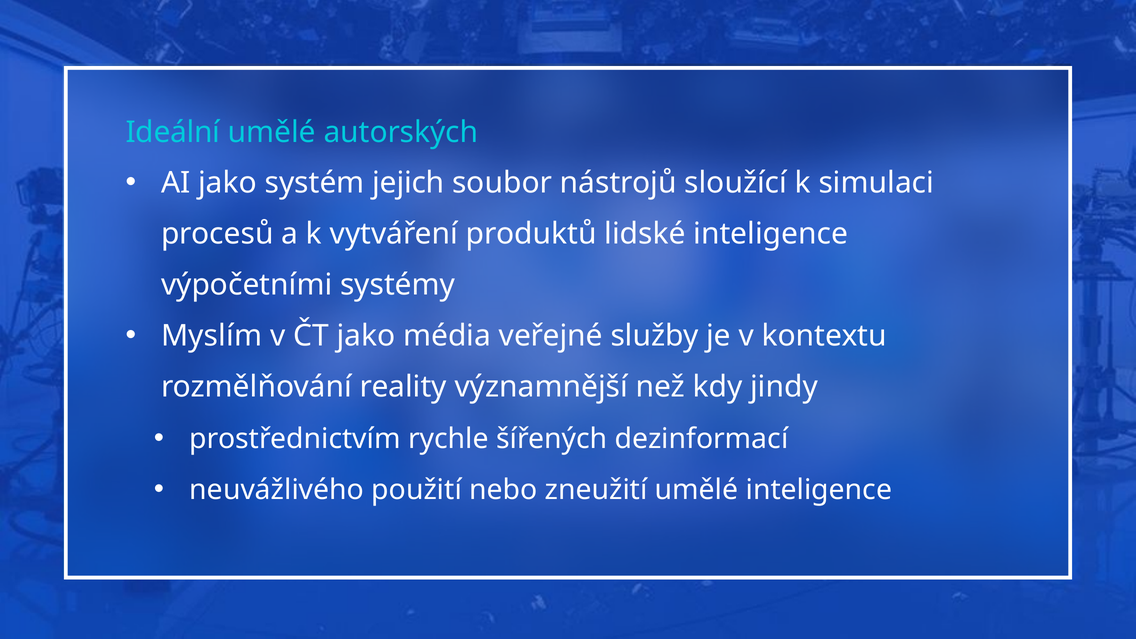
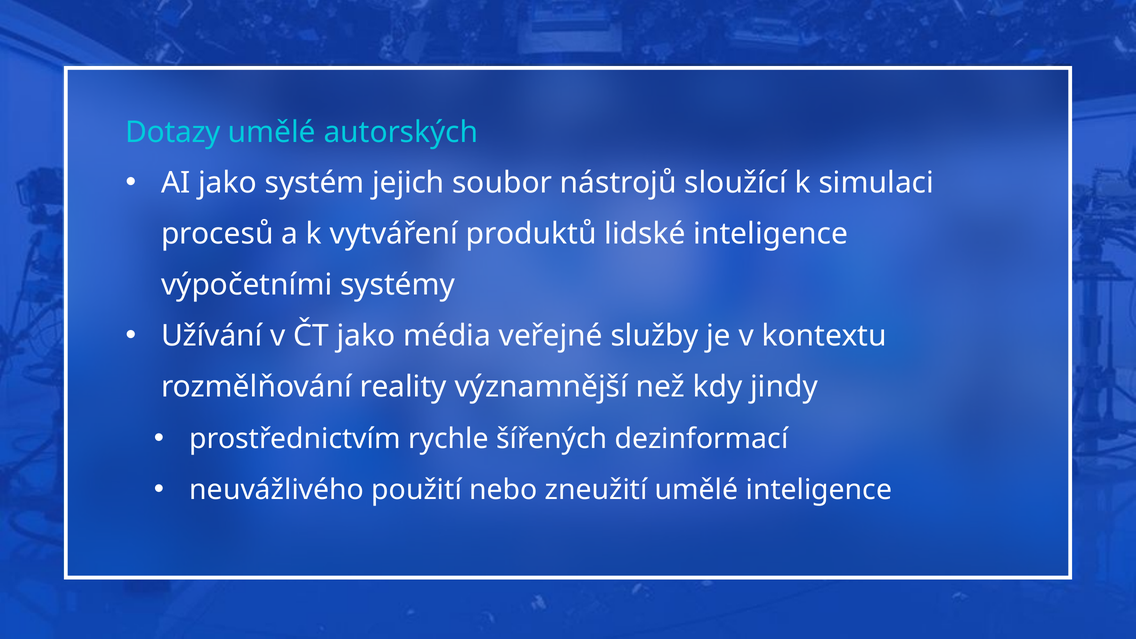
Ideální: Ideální -> Dotazy (173, 132)
Myslím: Myslím -> Užívání (212, 336)
